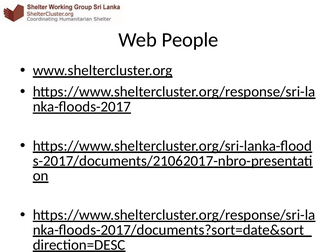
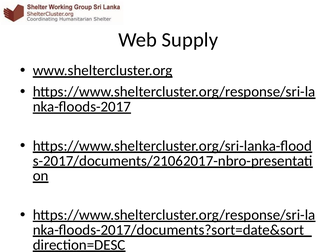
People: People -> Supply (190, 40)
